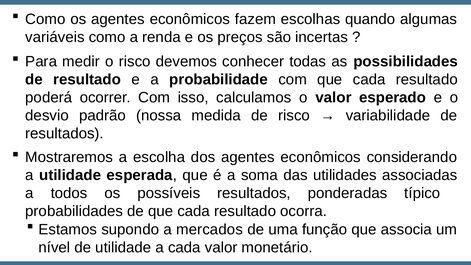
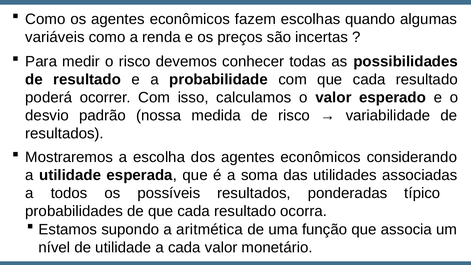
mercados: mercados -> aritmética (209, 229)
